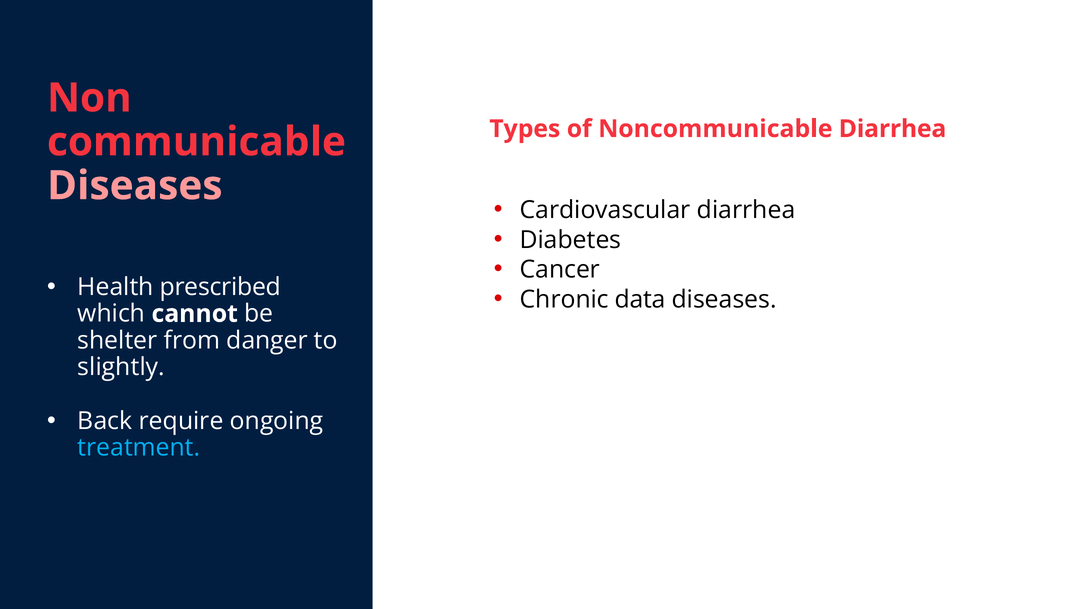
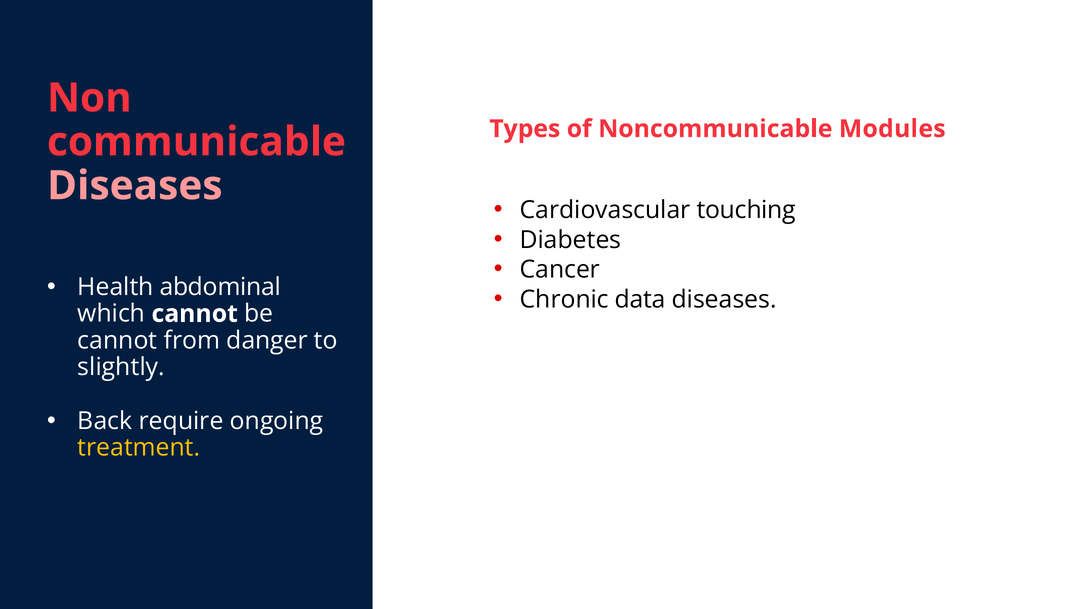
Noncommunicable Diarrhea: Diarrhea -> Modules (892, 129)
Cardiovascular diarrhea: diarrhea -> touching (746, 210)
prescribed: prescribed -> abdominal (220, 287)
shelter: shelter -> cannot (117, 341)
treatment colour: light blue -> yellow (139, 448)
